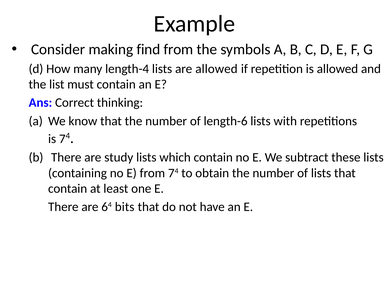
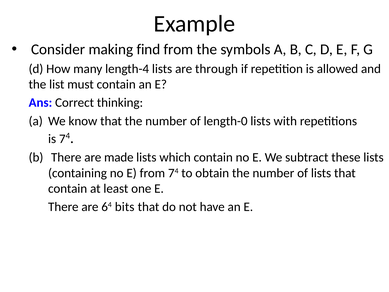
are allowed: allowed -> through (216, 69)
length-6: length-6 -> length-0 (226, 121)
study: study -> made (119, 157)
